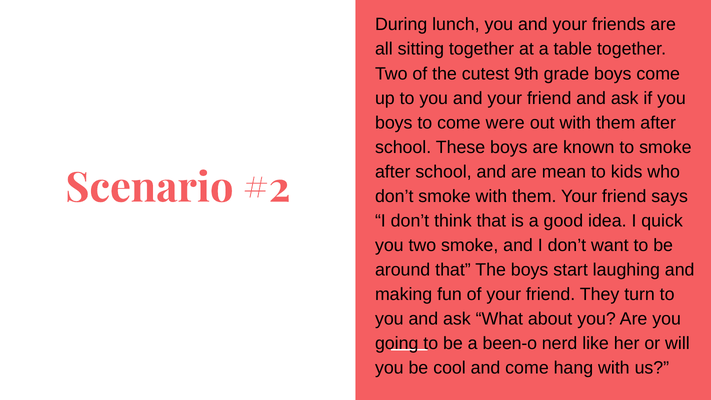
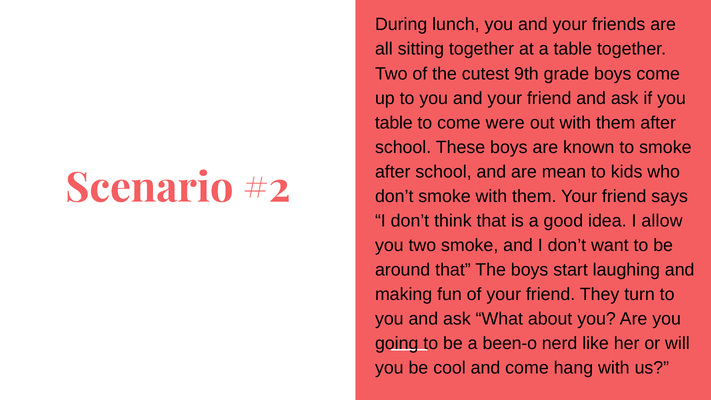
boys: boys -> table (394, 123)
quick: quick -> allow (662, 221)
